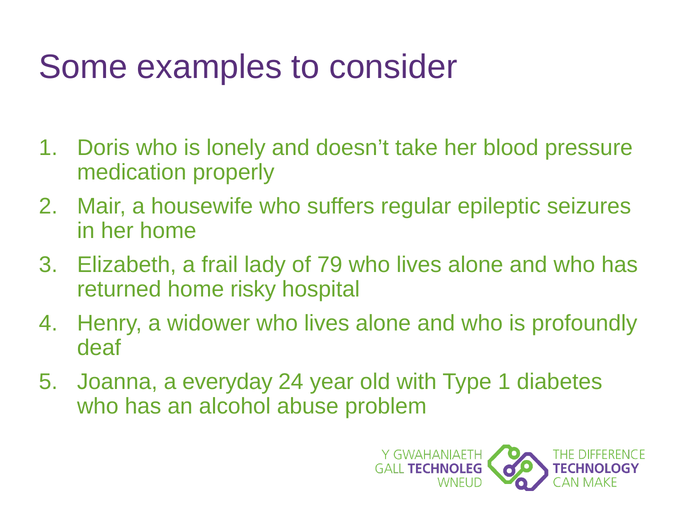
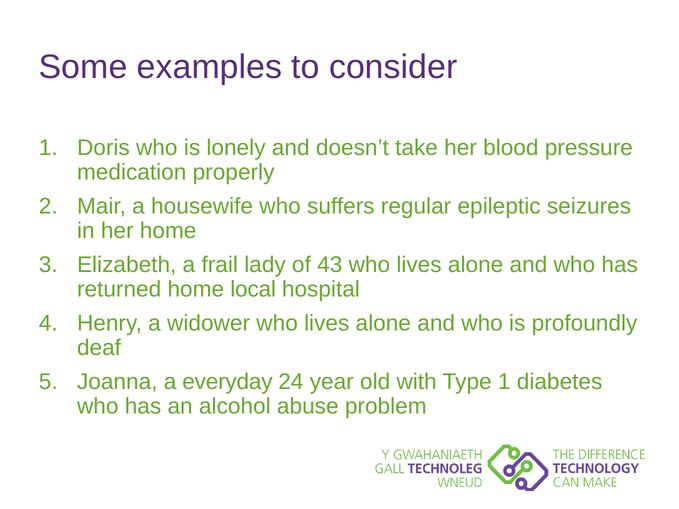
79: 79 -> 43 (330, 265)
risky: risky -> local (253, 289)
